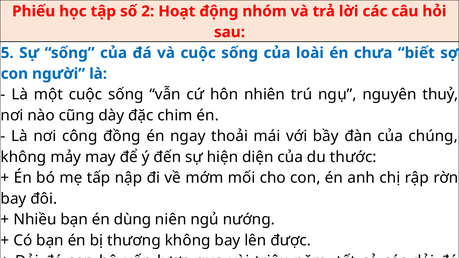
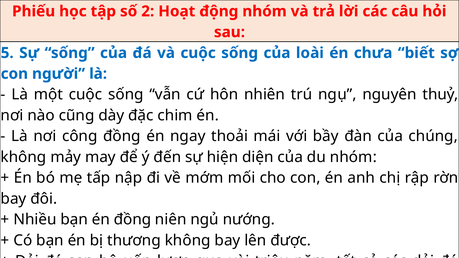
du thước: thước -> nhóm (353, 157)
én dùng: dùng -> đồng (133, 220)
